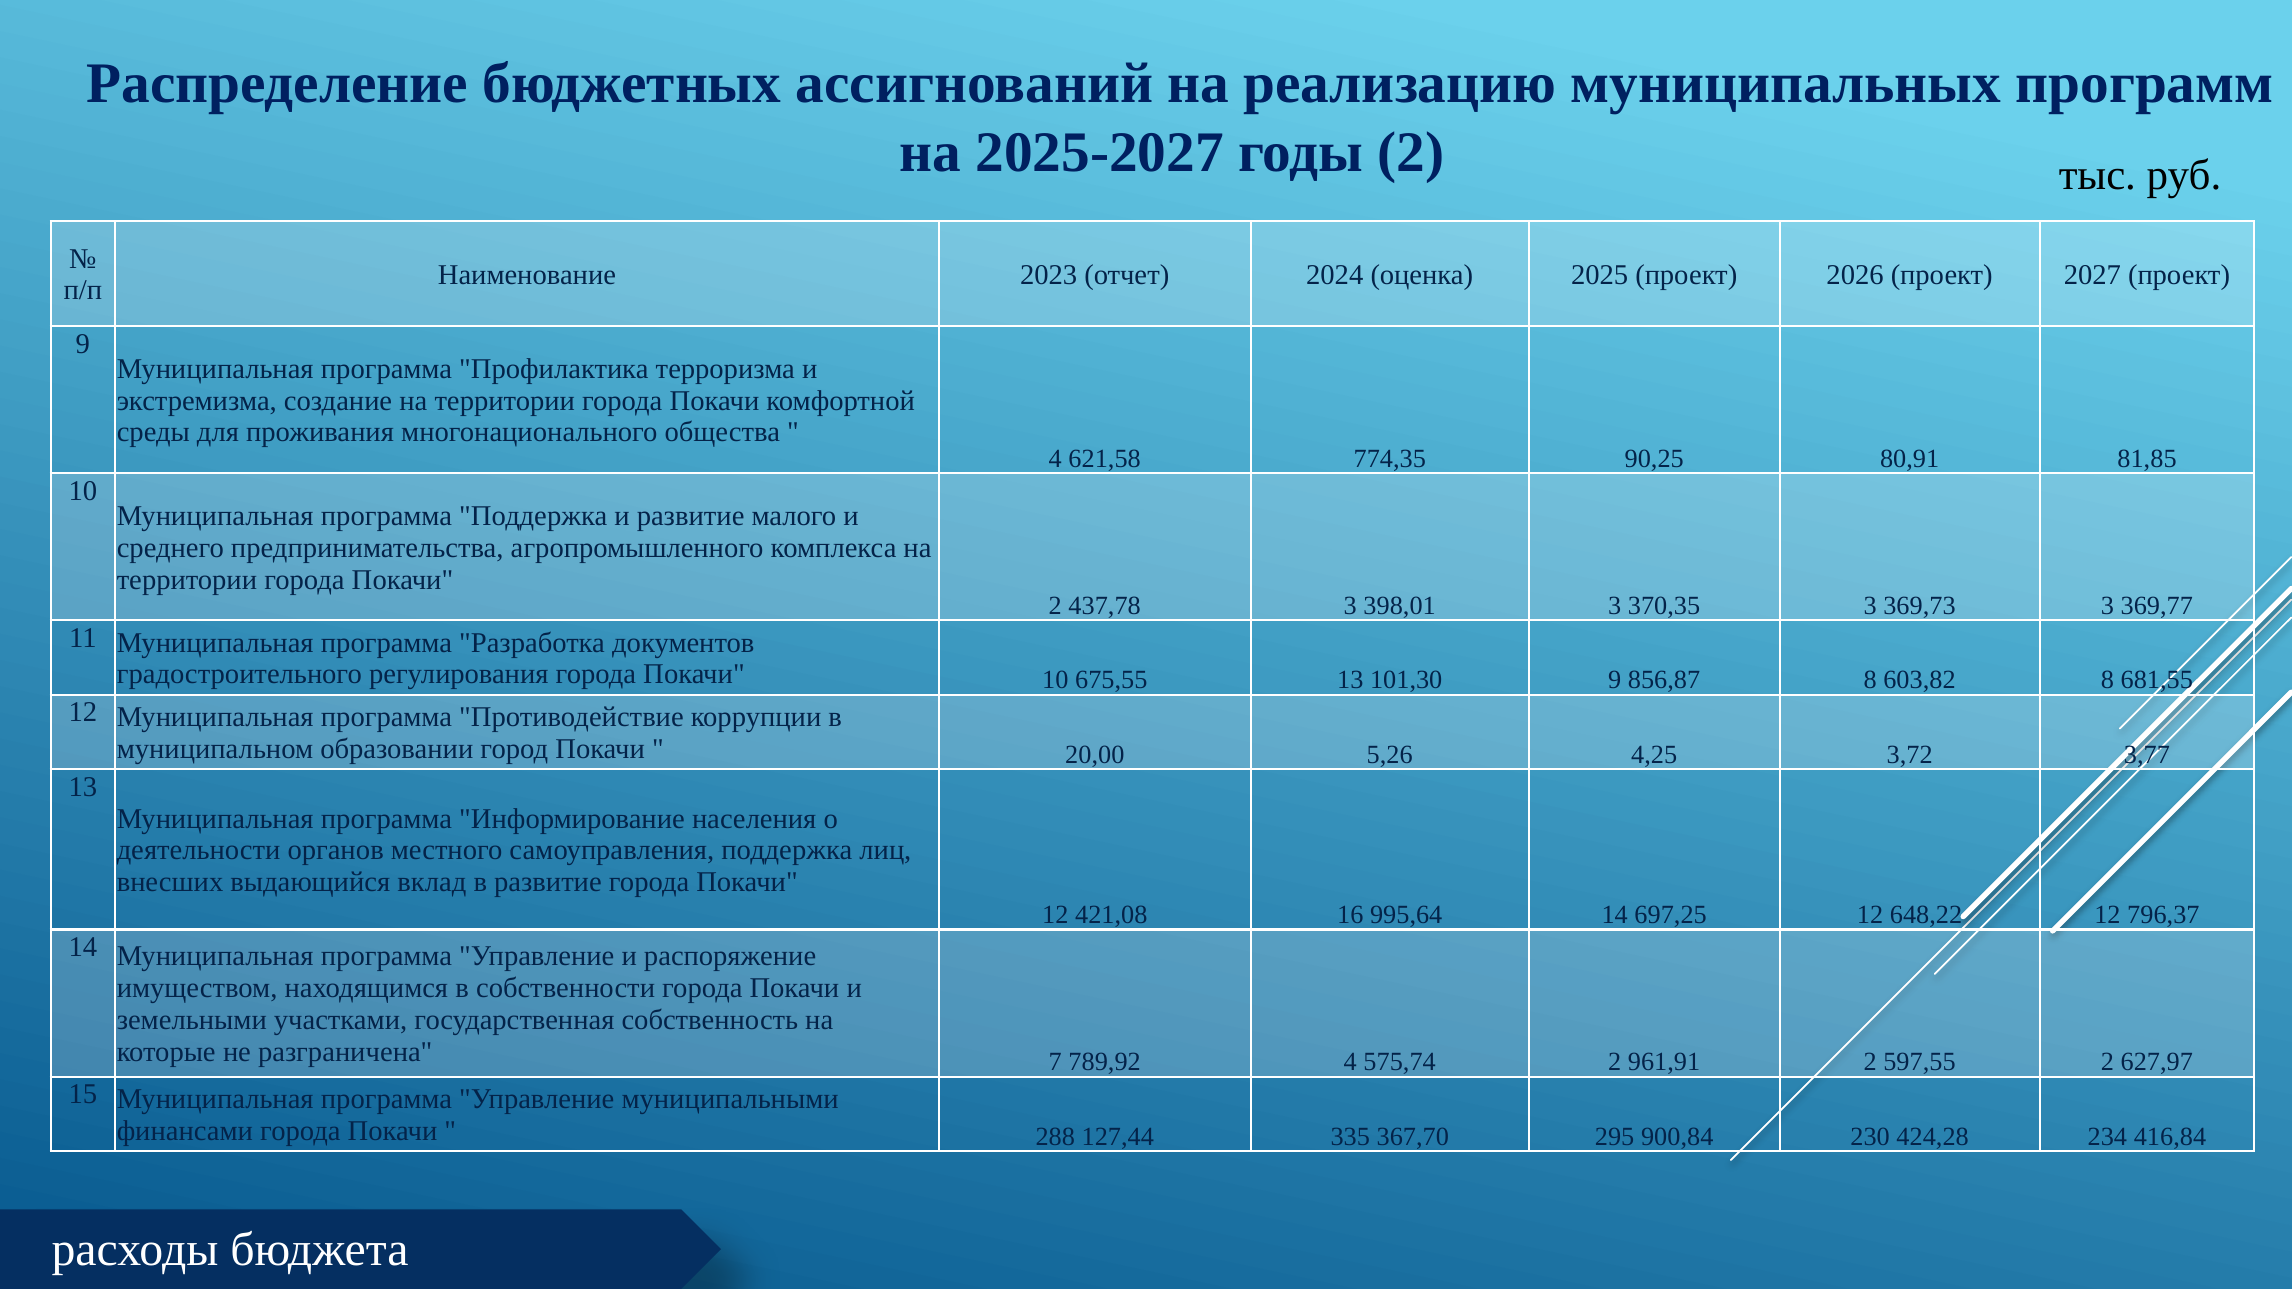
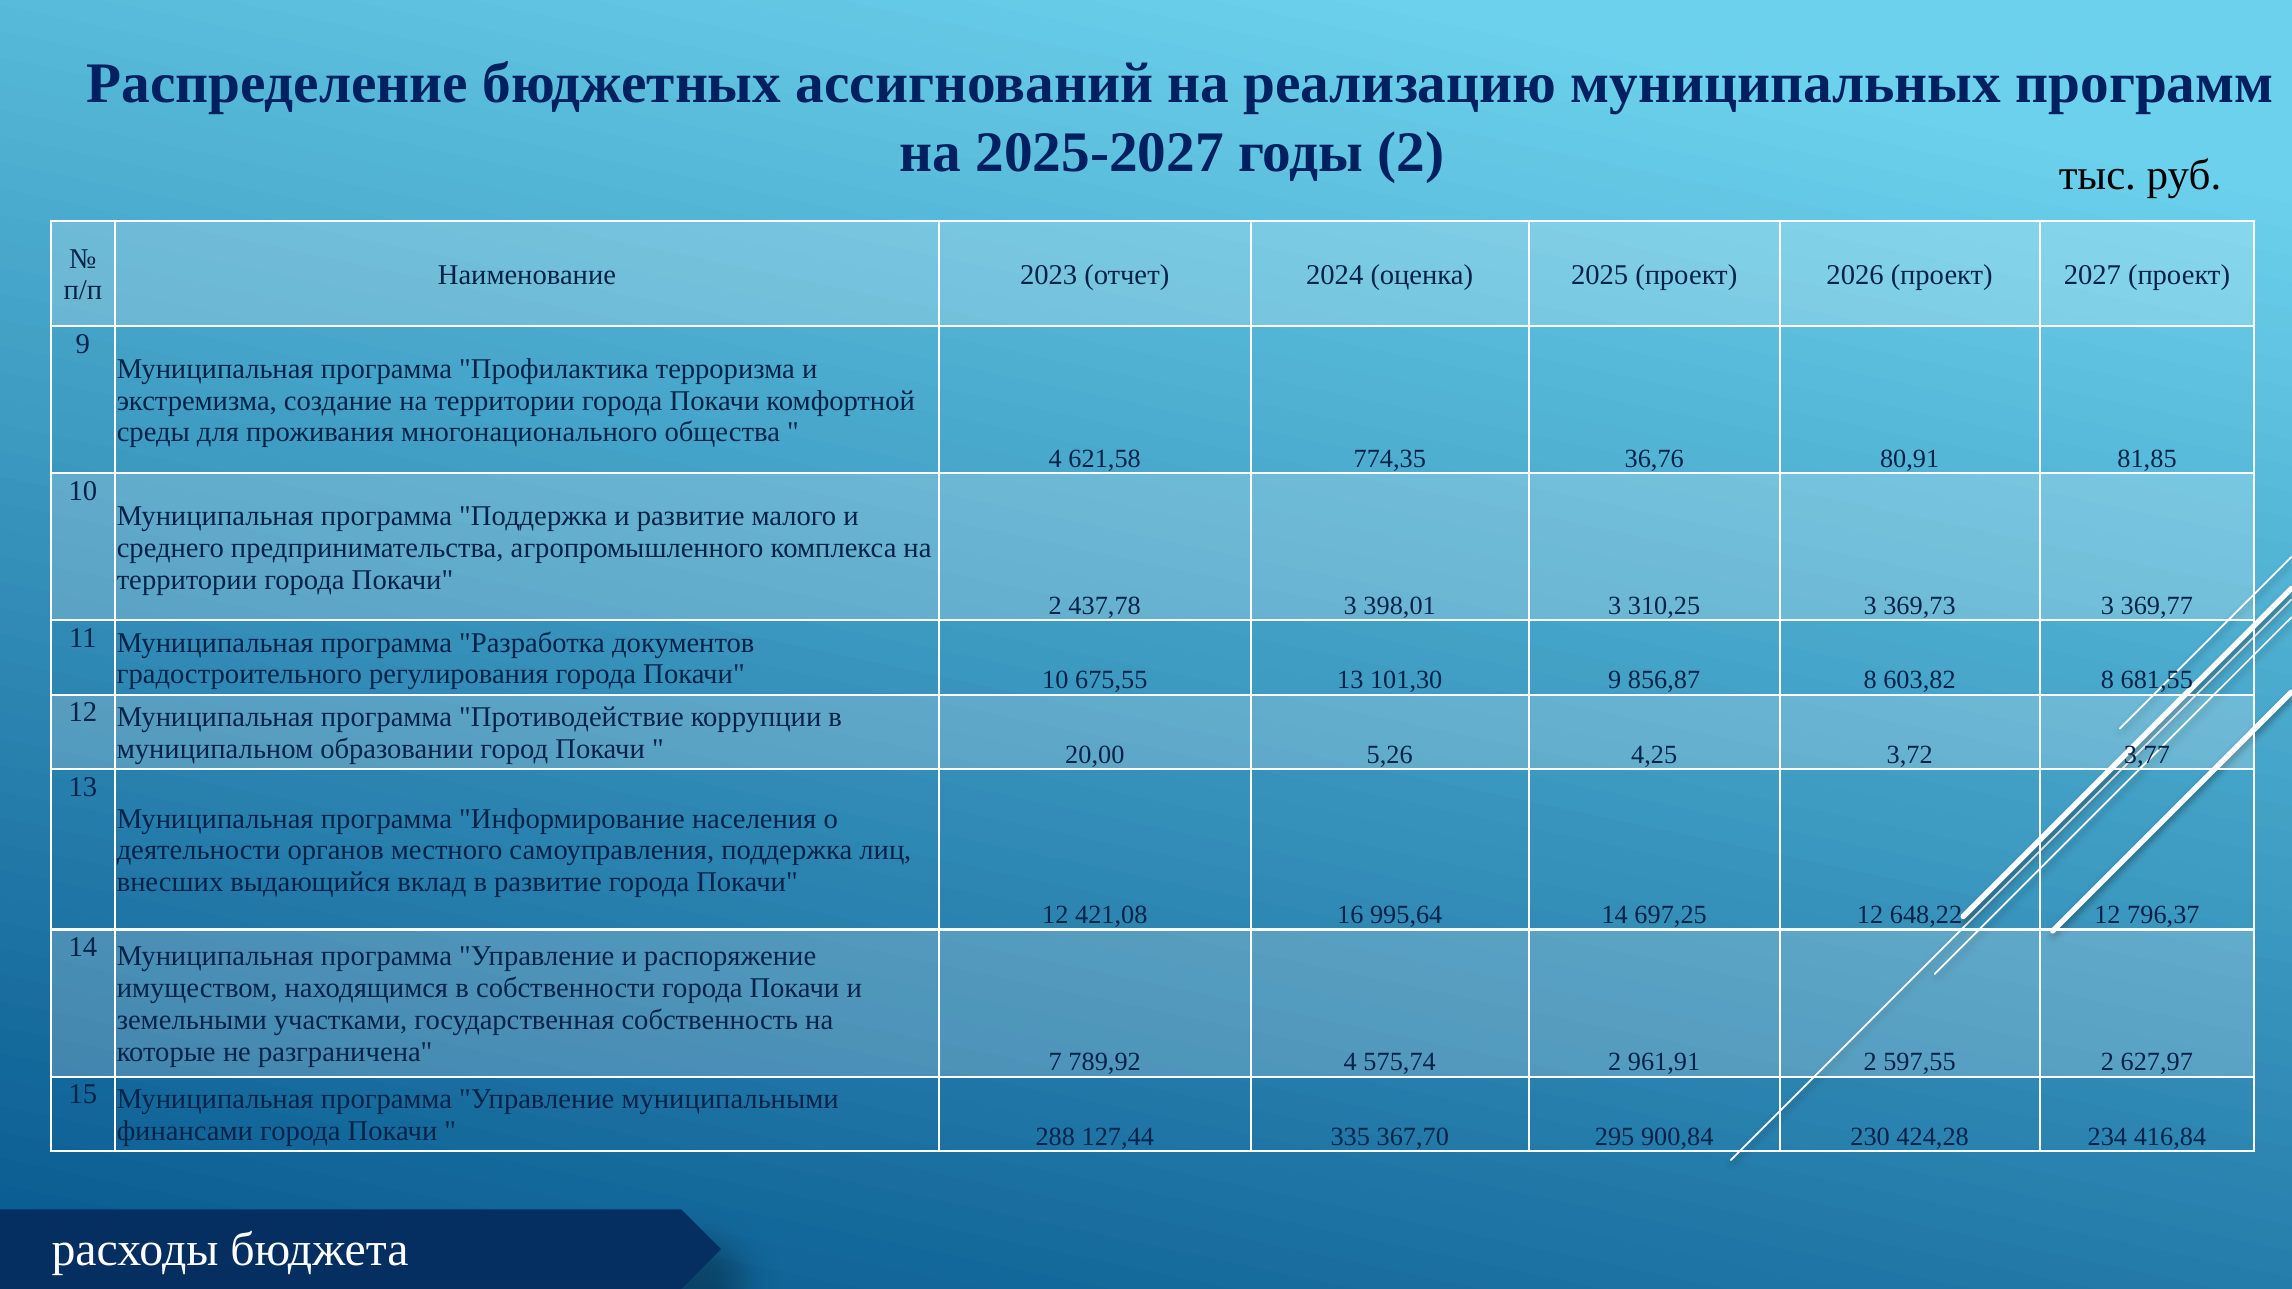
90,25: 90,25 -> 36,76 (1654, 459)
370,35: 370,35 -> 310,25 (1664, 606)
